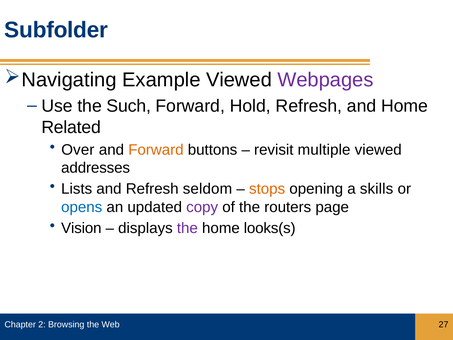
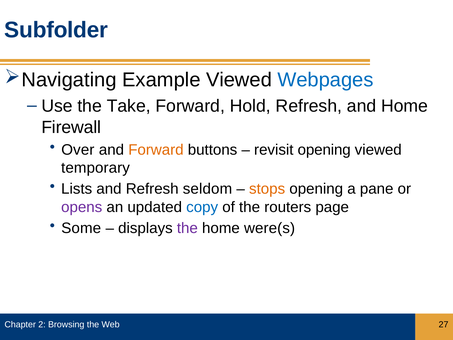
Webpages colour: purple -> blue (325, 80)
Such: Such -> Take (129, 106)
Related: Related -> Firewall (71, 127)
revisit multiple: multiple -> opening (324, 150)
addresses: addresses -> temporary (95, 168)
skills: skills -> pane (377, 189)
opens colour: blue -> purple (82, 207)
copy colour: purple -> blue (202, 207)
Vision: Vision -> Some (81, 228)
looks(s: looks(s -> were(s (270, 228)
